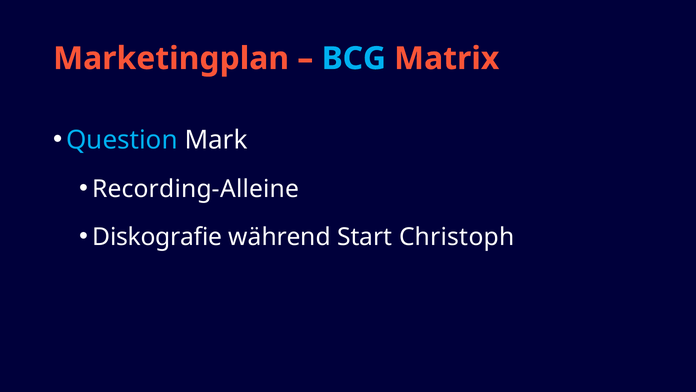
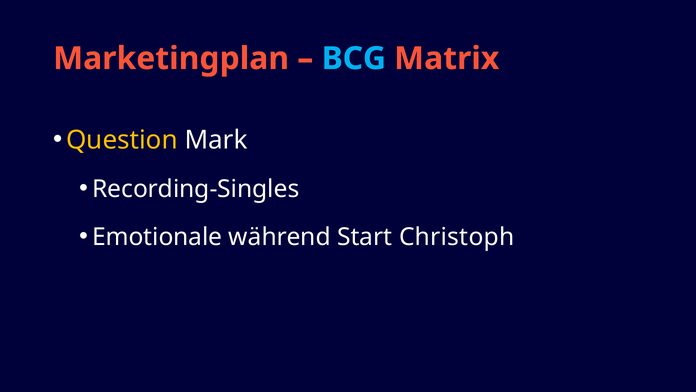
Question colour: light blue -> yellow (122, 140)
Recording-Alleine: Recording-Alleine -> Recording-Singles (196, 189)
Diskografie: Diskografie -> Emotionale (157, 237)
